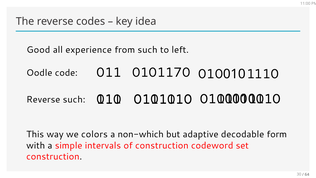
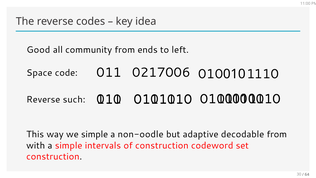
experience: experience -> community (89, 50)
from such: such -> ends (148, 50)
0101170: 0101170 -> 0217006 (161, 72)
Oodle: Oodle -> Space (39, 73)
we colors: colors -> simple (95, 134)
non-which: non-which -> non-oodle (141, 134)
decodable form: form -> from (277, 134)
